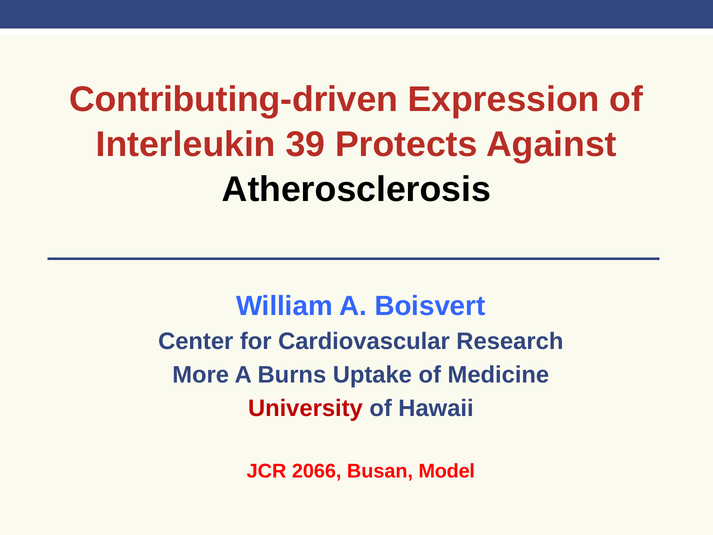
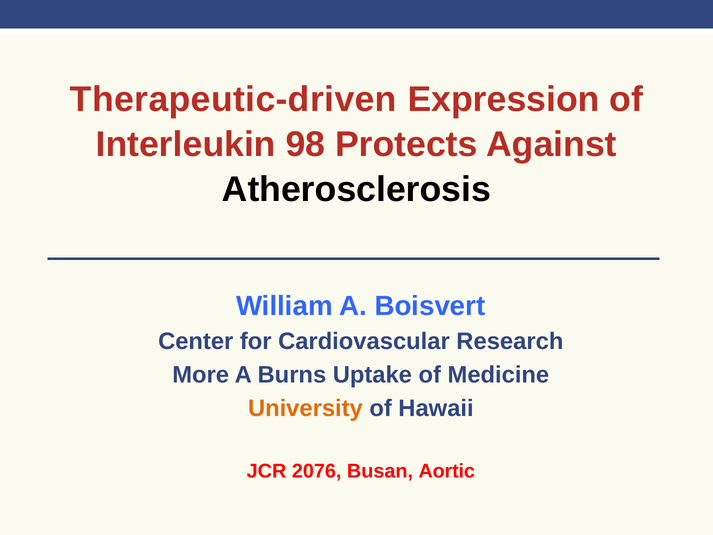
Contributing-driven: Contributing-driven -> Therapeutic-driven (233, 100)
39: 39 -> 98 (305, 145)
University colour: red -> orange (305, 408)
2066: 2066 -> 2076 (317, 471)
Model: Model -> Aortic (447, 471)
